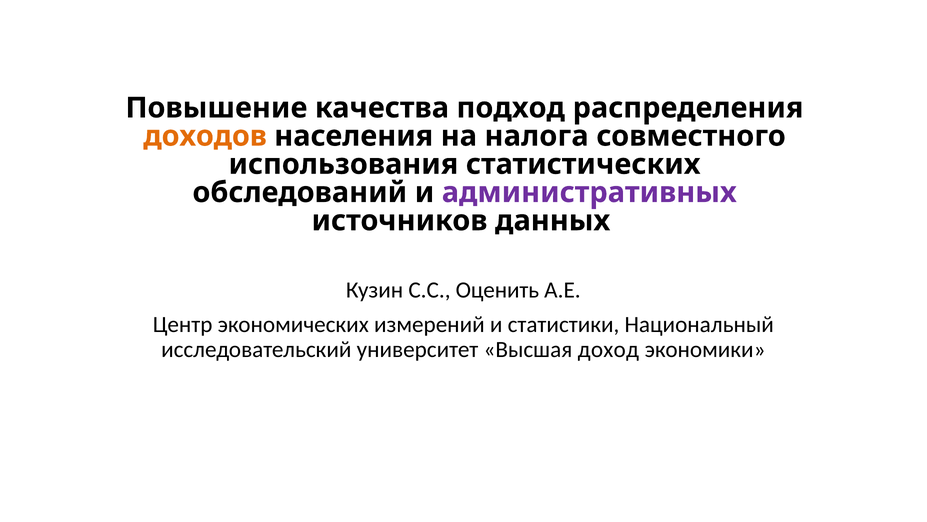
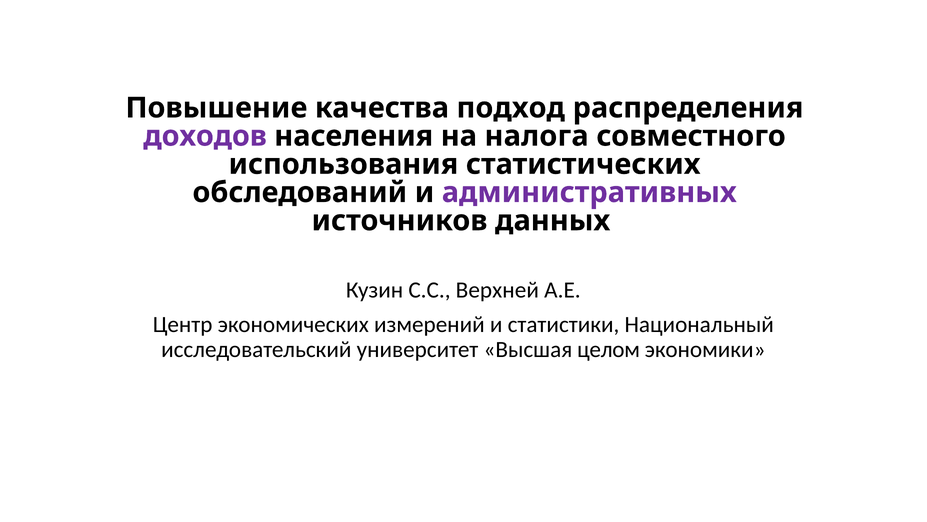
доходов colour: orange -> purple (205, 136)
Оценить: Оценить -> Верхней (497, 290)
доход: доход -> целом (609, 349)
